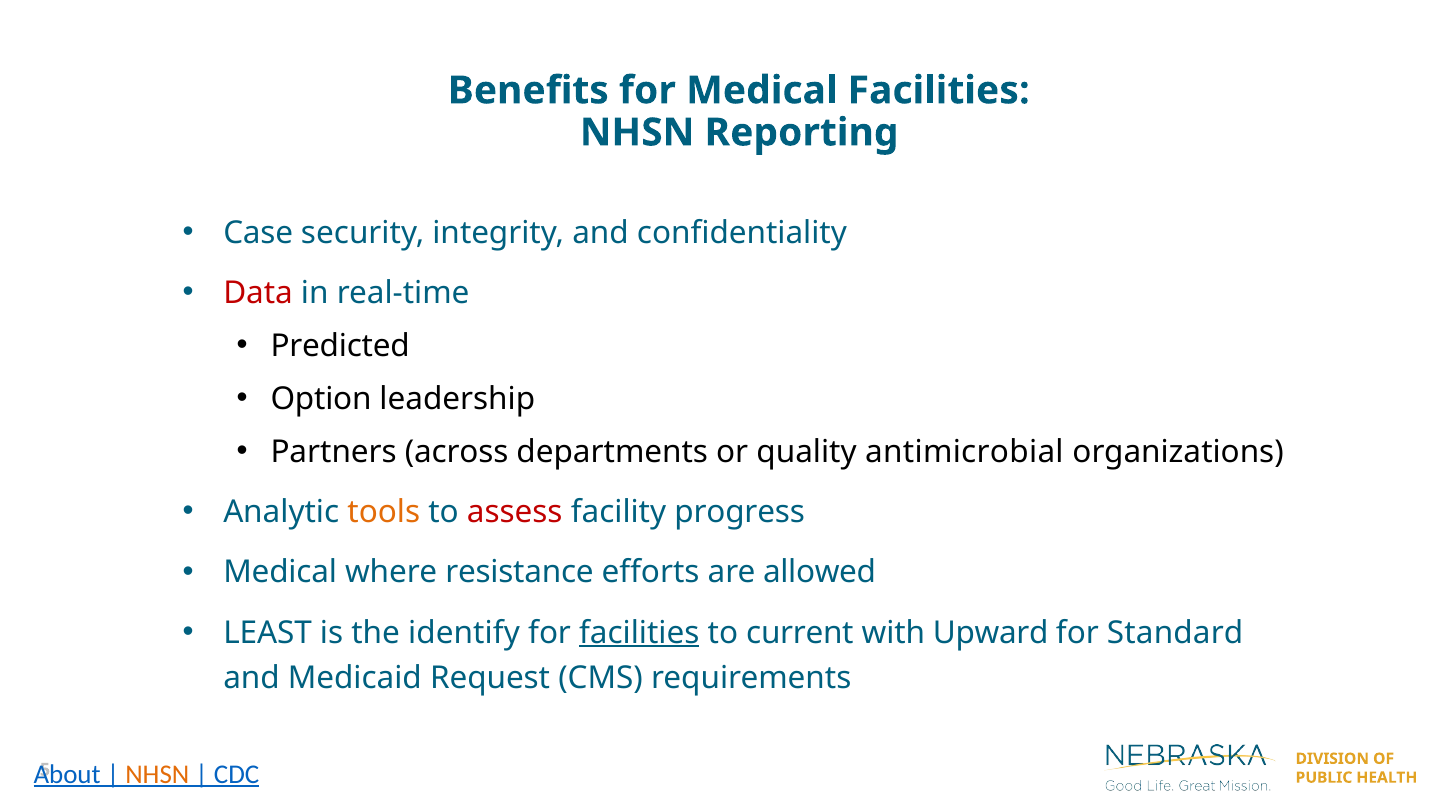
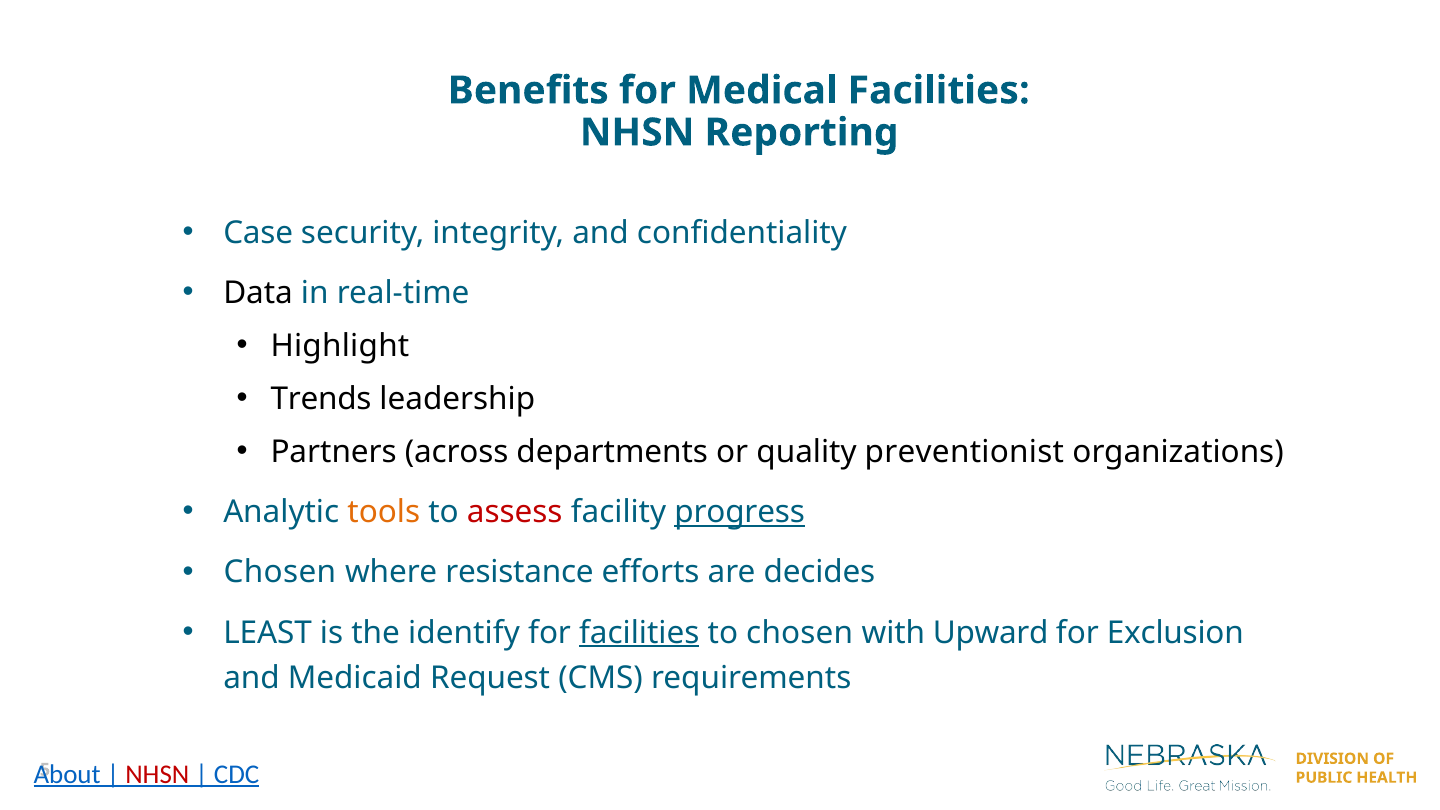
Data colour: red -> black (258, 293)
Predicted: Predicted -> Highlight (340, 346)
Option: Option -> Trends (321, 399)
antimicrobial: antimicrobial -> preventionist (964, 452)
progress underline: none -> present (740, 512)
Medical: Medical -> Chosen (280, 572)
allowed: allowed -> decides (819, 572)
to current: current -> chosen (800, 633)
Standard: Standard -> Exclusion (1175, 633)
NHSN colour: orange -> red (157, 774)
